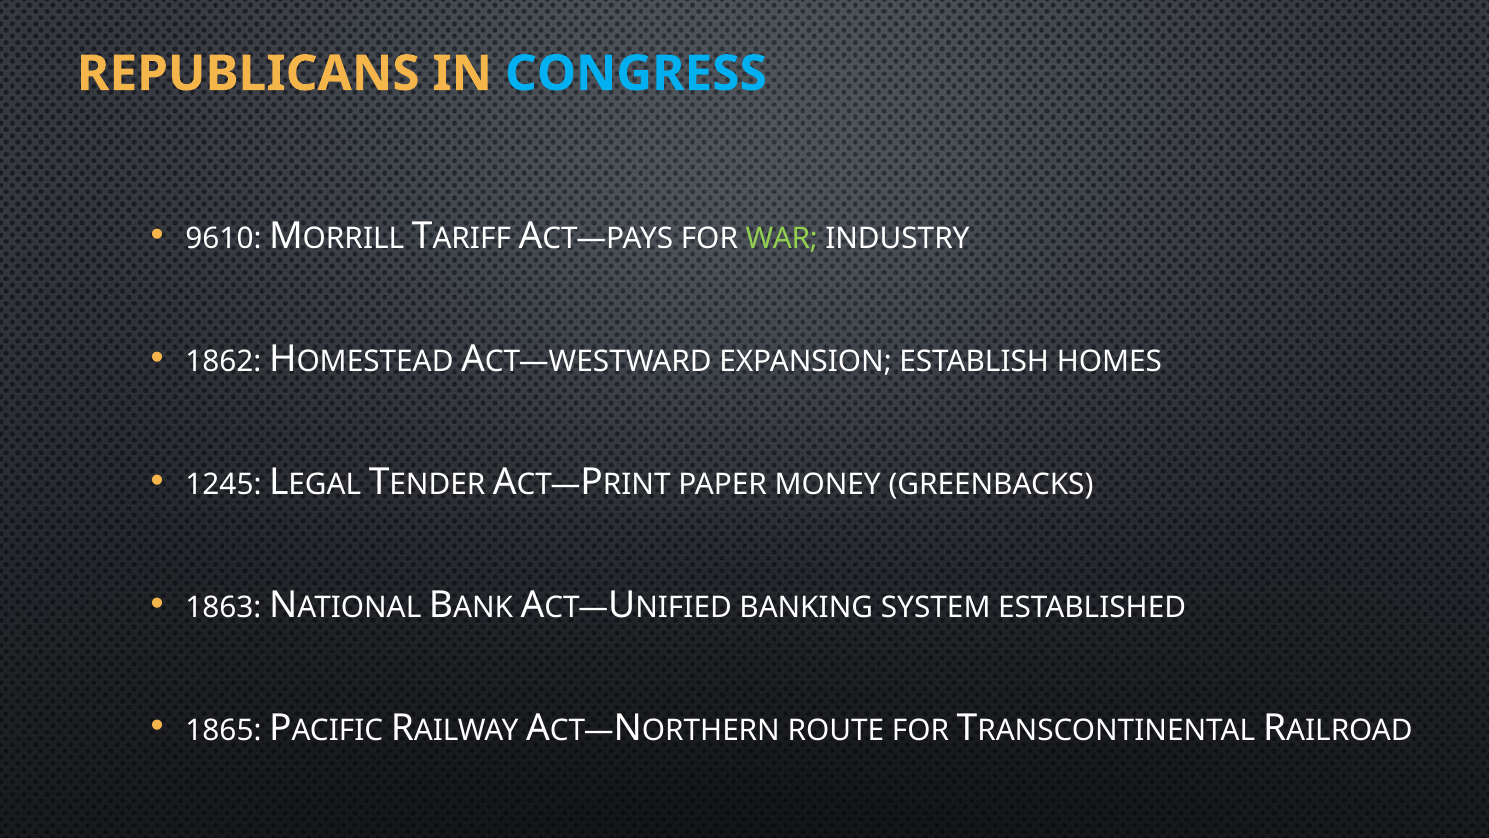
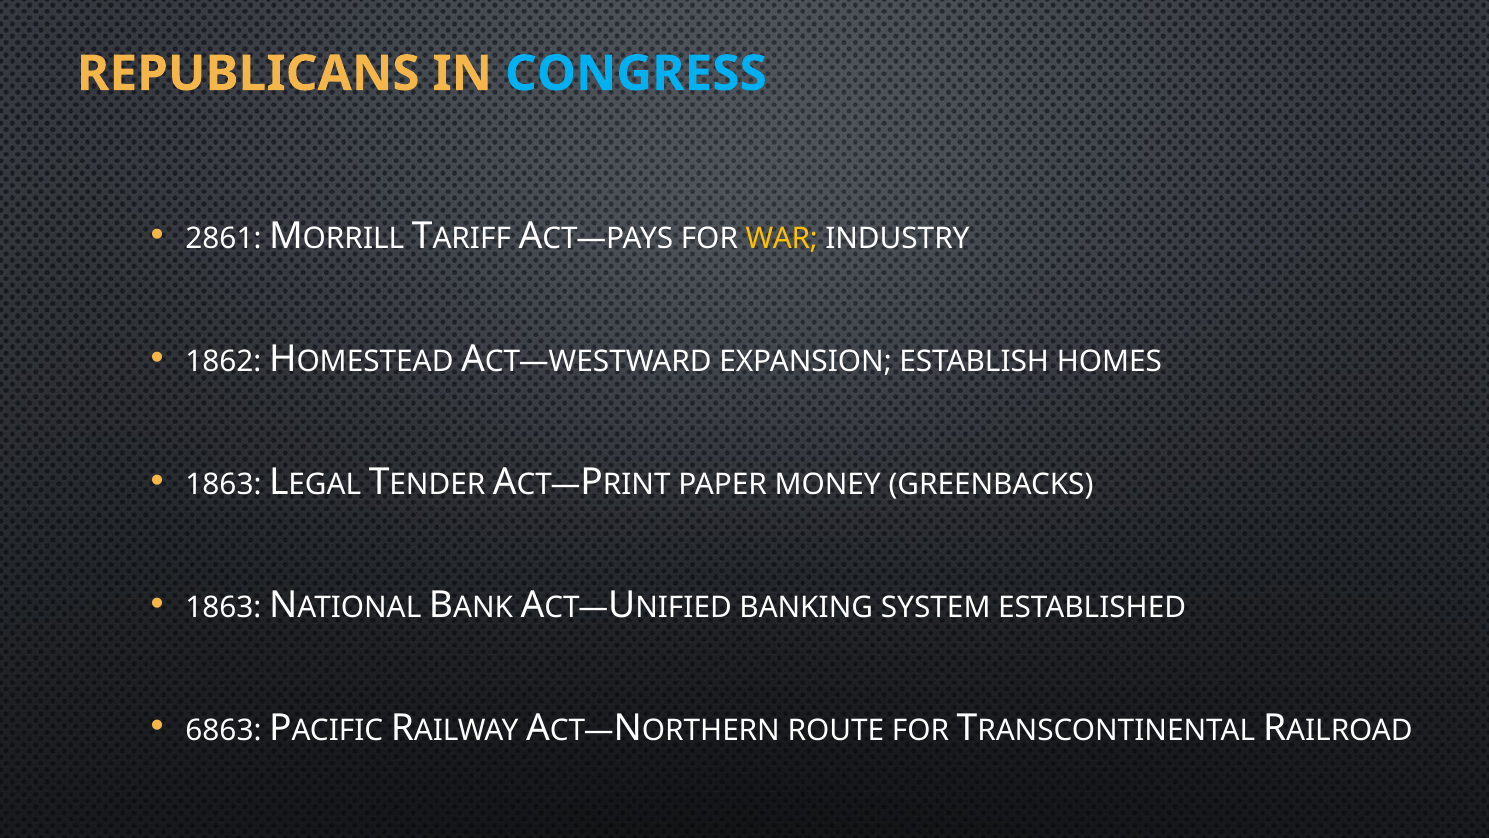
9610: 9610 -> 2861 (223, 238)
WAR colour: light green -> yellow (782, 238)
1245: 1245 -> 1863 (223, 484)
1865: 1865 -> 6863 (223, 730)
